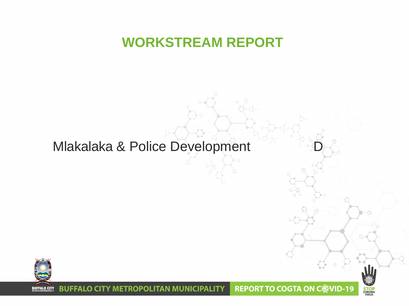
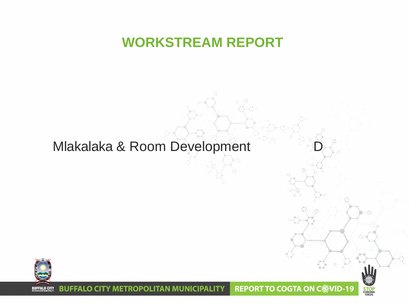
Police: Police -> Room (148, 147)
